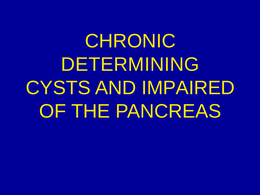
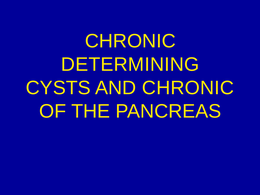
AND IMPAIRED: IMPAIRED -> CHRONIC (188, 88)
